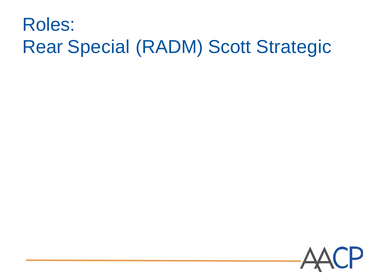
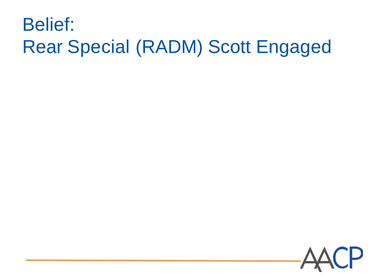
Roles: Roles -> Belief (49, 25)
Strategic: Strategic -> Engaged (294, 47)
